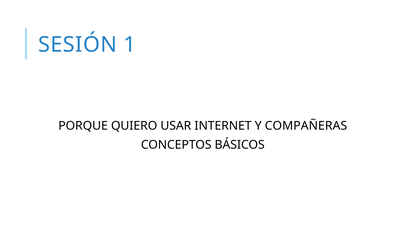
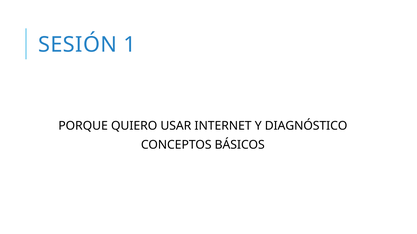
COMPAÑERAS: COMPAÑERAS -> DIAGNÓSTICO (306, 126)
